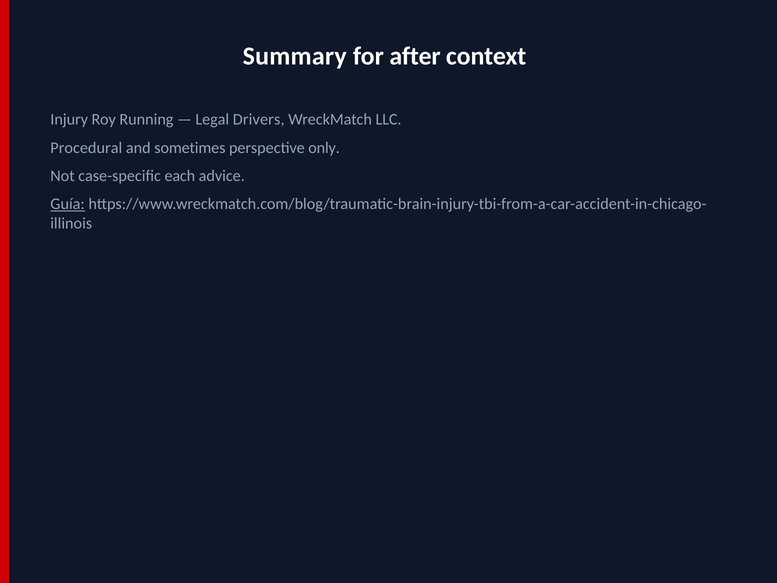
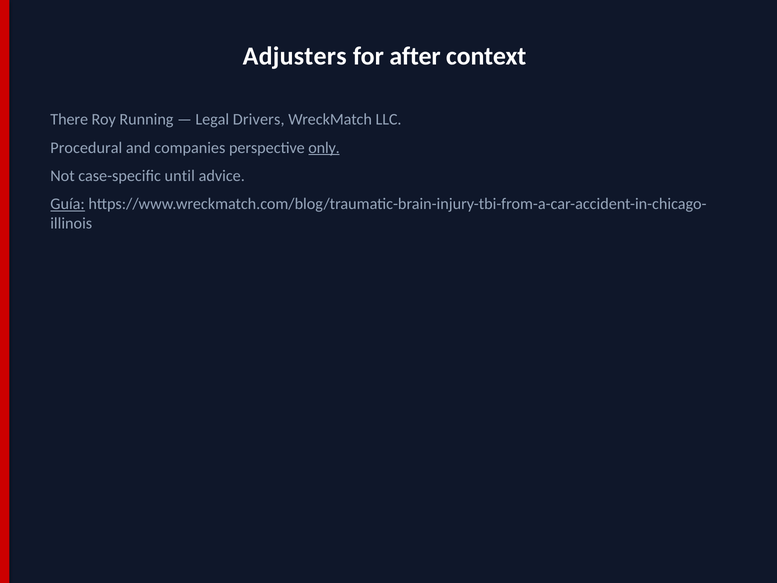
Summary: Summary -> Adjusters (295, 56)
Injury: Injury -> There (69, 120)
sometimes: sometimes -> companies (190, 148)
only underline: none -> present (324, 148)
each: each -> until (180, 176)
